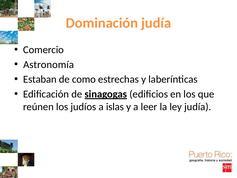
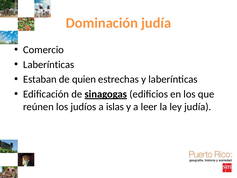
Astronomía: Astronomía -> Laberínticas (49, 64)
como: como -> quien (84, 79)
